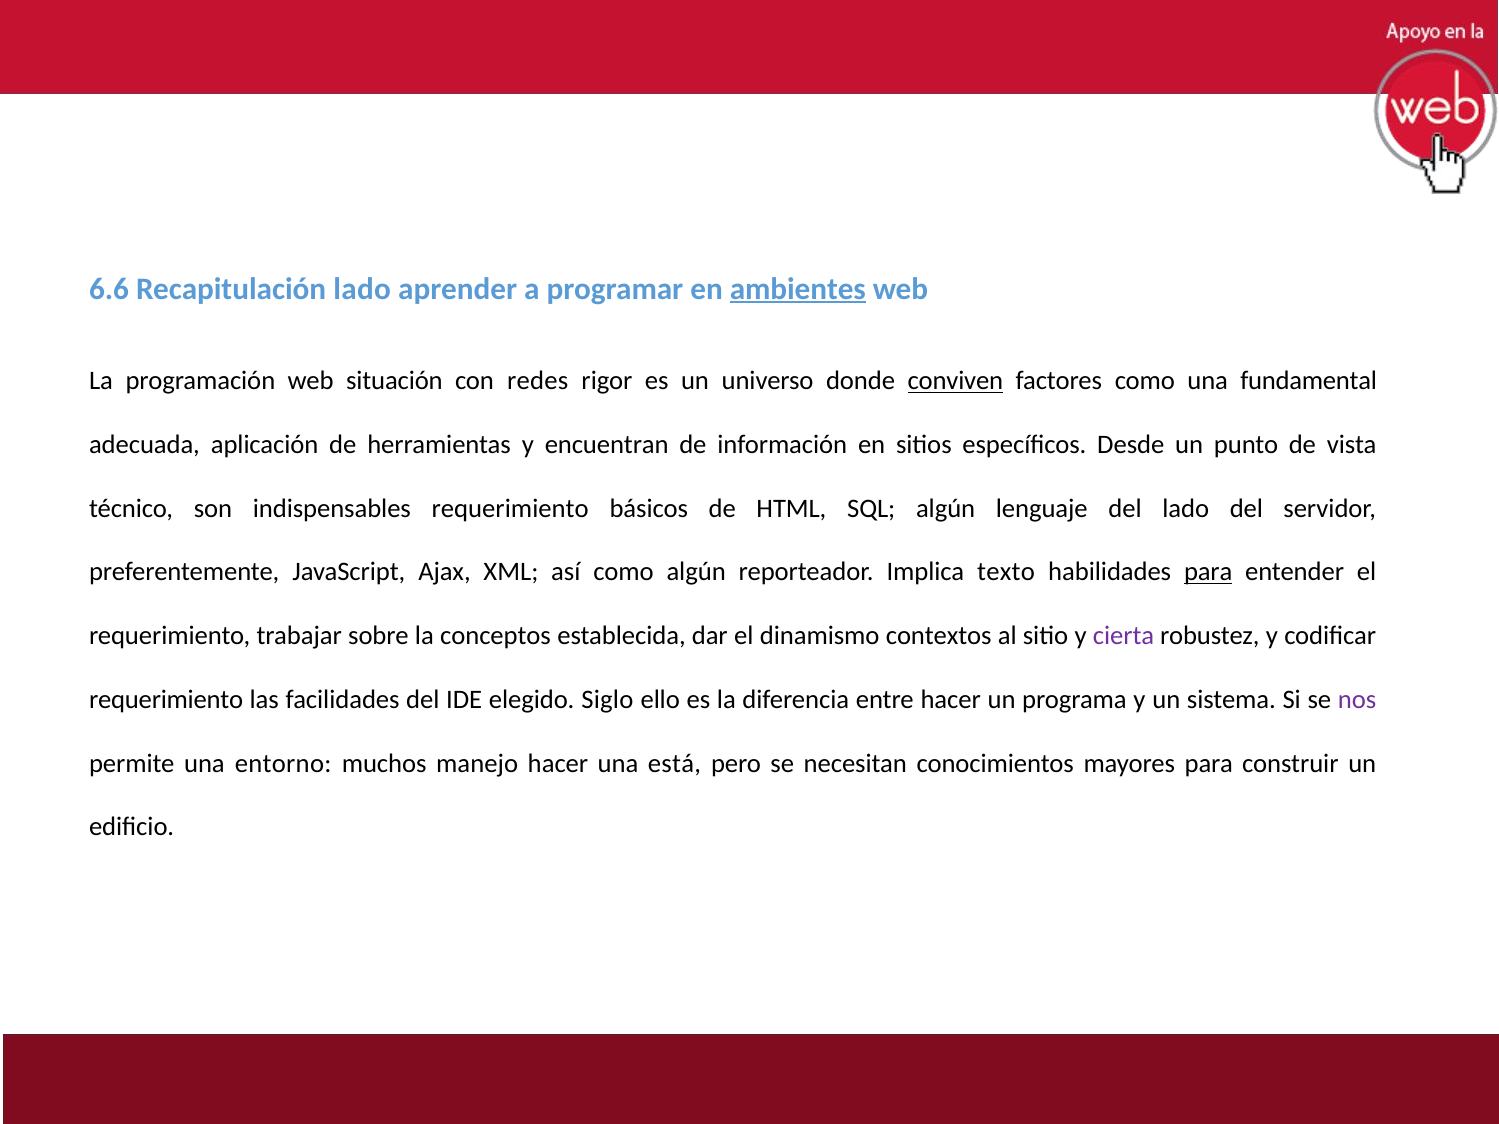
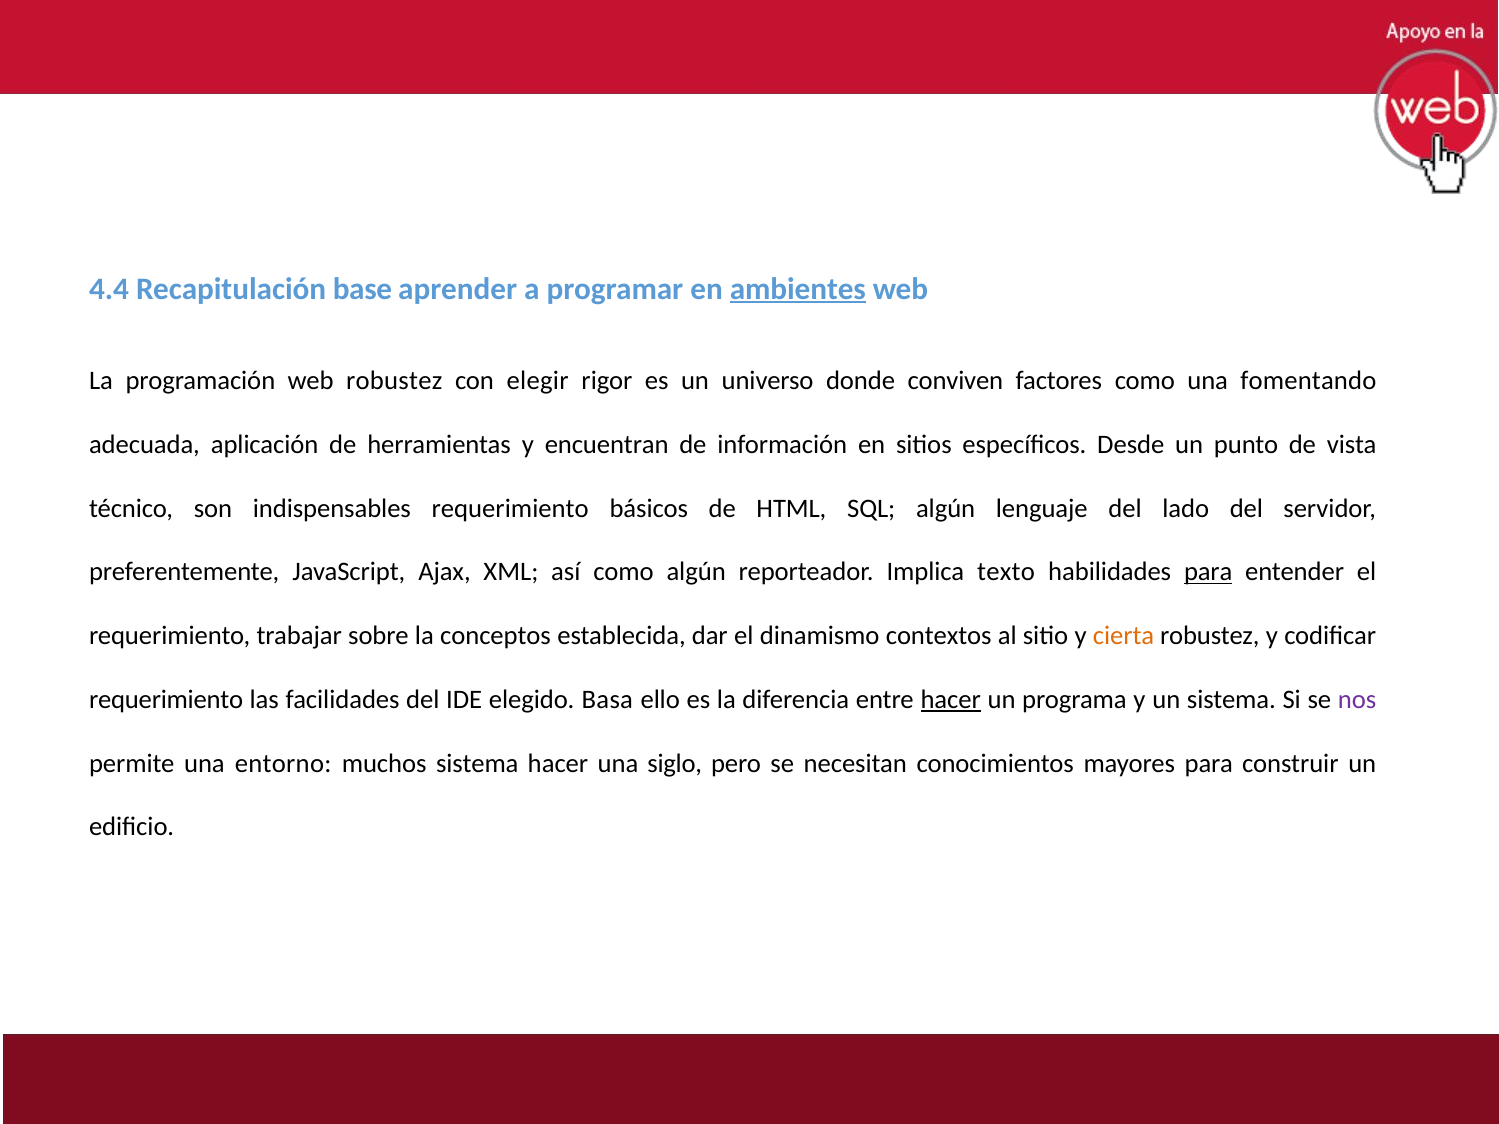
6.6: 6.6 -> 4.4 (109, 289)
Recapitulación lado: lado -> base (362, 289)
web situación: situación -> robustez (394, 381)
redes: redes -> elegir (538, 381)
conviven underline: present -> none (955, 381)
fundamental: fundamental -> fomentando (1308, 381)
cierta colour: purple -> orange (1124, 636)
Siglo: Siglo -> Basa (607, 700)
hacer underline: none -> present (951, 700)
muchos manejo: manejo -> sistema (477, 764)
está: está -> siglo (675, 764)
